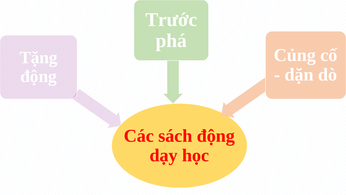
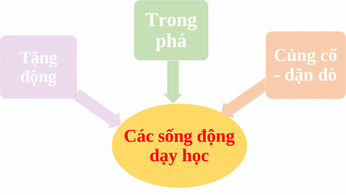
Trước: Trước -> Trong (171, 20)
sách: sách -> sống (175, 136)
